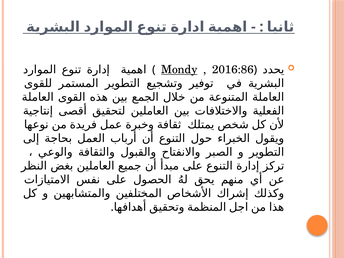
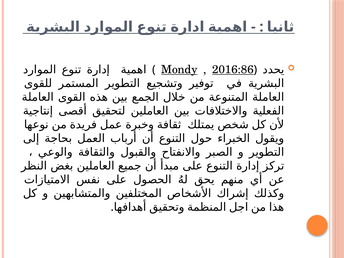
2016:86 underline: none -> present (233, 70)
